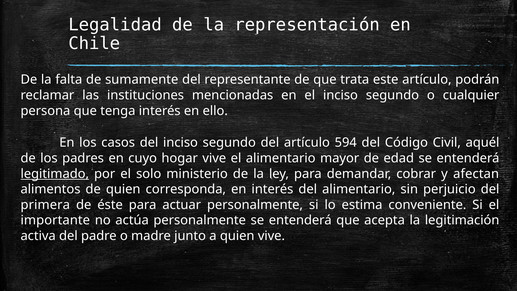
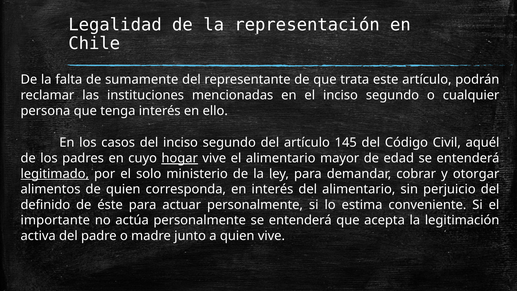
594: 594 -> 145 (346, 143)
hogar underline: none -> present (180, 158)
afectan: afectan -> otorgar (476, 174)
primera: primera -> definido (45, 205)
